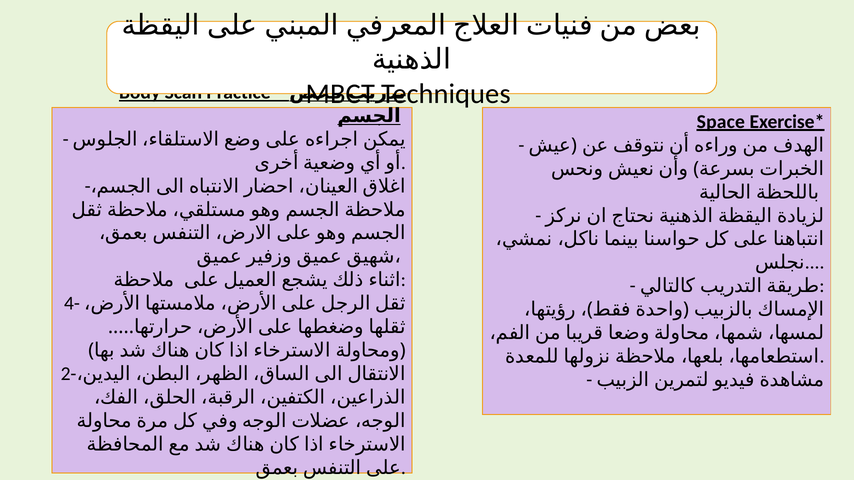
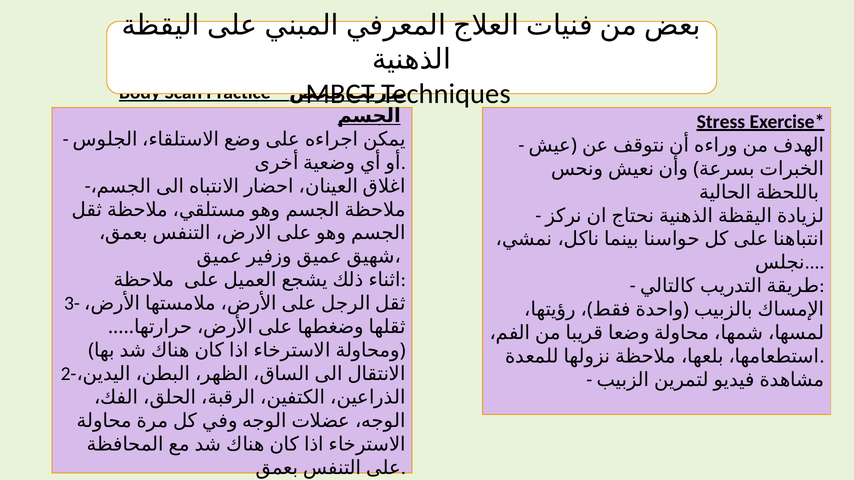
Space: Space -> Stress (721, 122)
4-: 4- -> 3- (72, 304)
